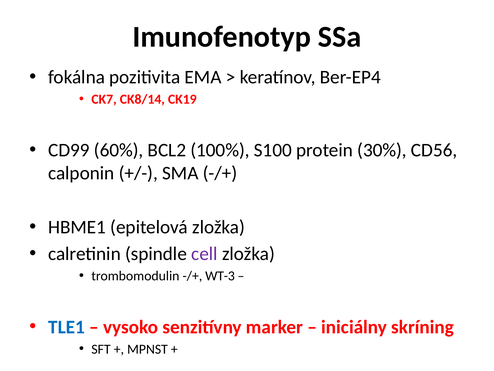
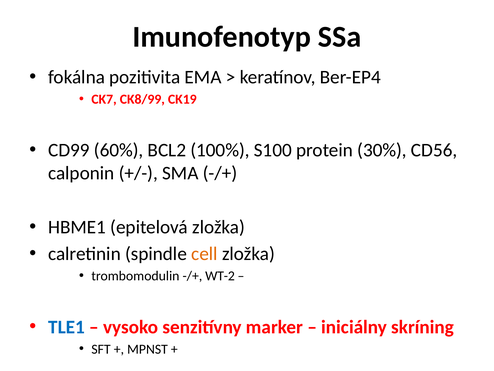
CK8/14: CK8/14 -> CK8/99 (142, 99)
cell colour: purple -> orange (204, 254)
WT-3: WT-3 -> WT-2 (220, 276)
